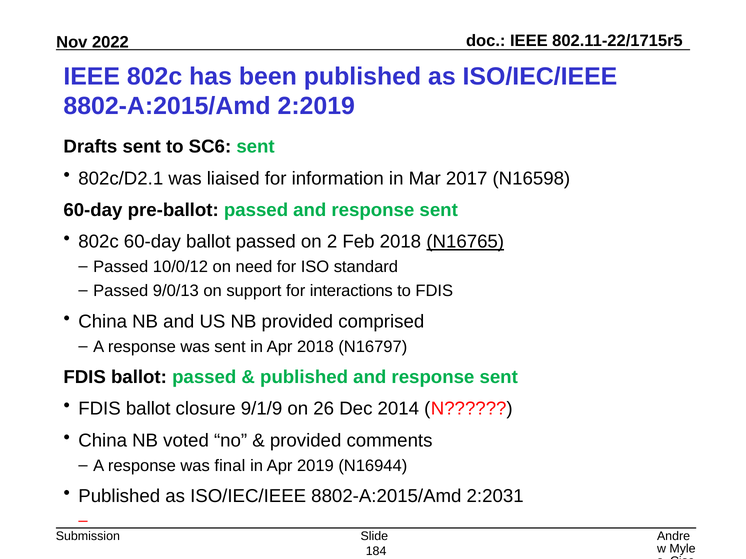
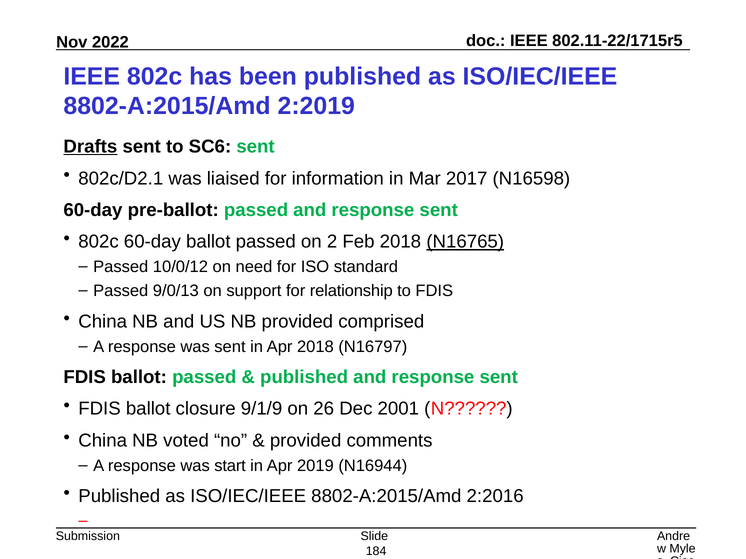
Drafts underline: none -> present (90, 147)
interactions: interactions -> relationship (351, 291)
2014: 2014 -> 2001 (398, 409)
final: final -> start (230, 466)
2:2031: 2:2031 -> 2:2016 (495, 497)
